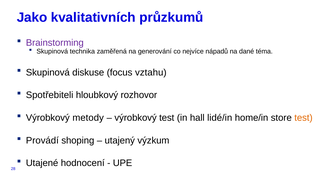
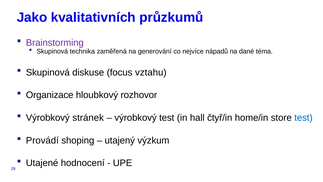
Spotřebiteli: Spotřebiteli -> Organizace (50, 95)
metody: metody -> stránek (88, 118)
lidé/in: lidé/in -> čtyř/in (220, 118)
test colour: orange -> blue (303, 118)
